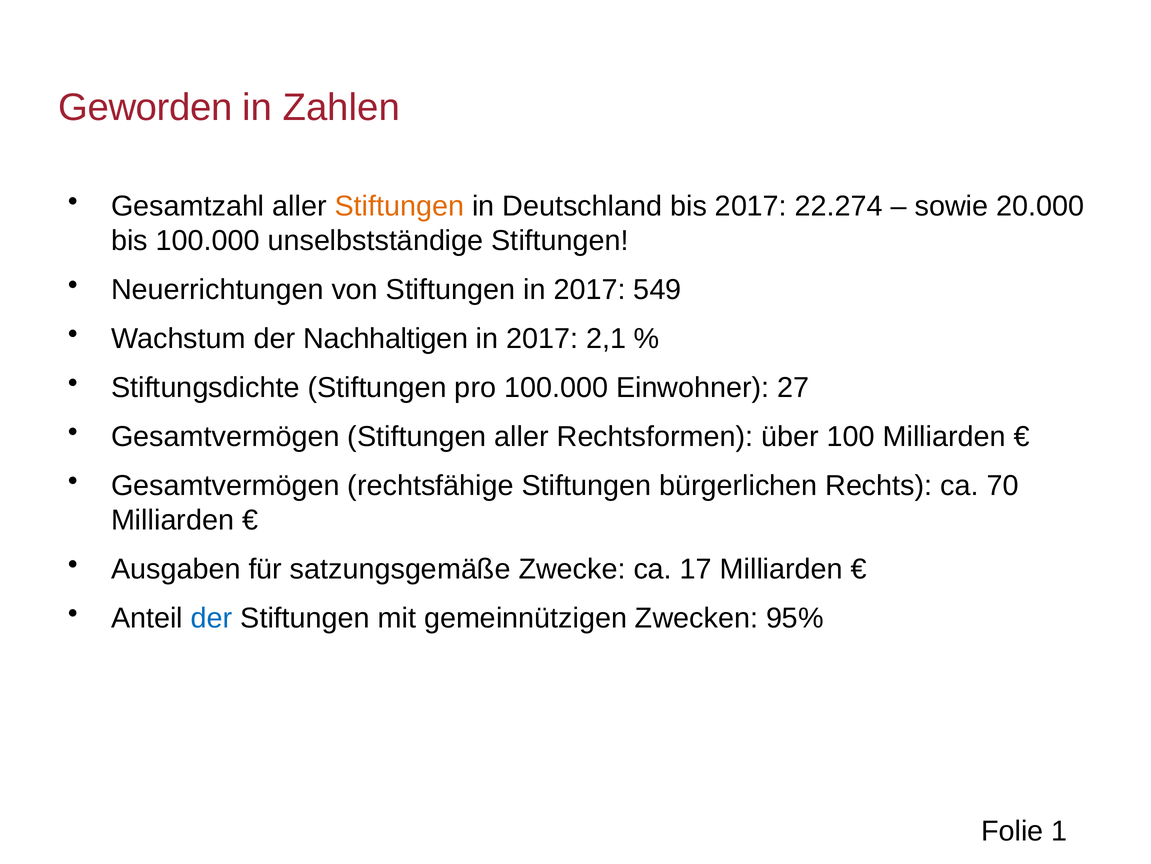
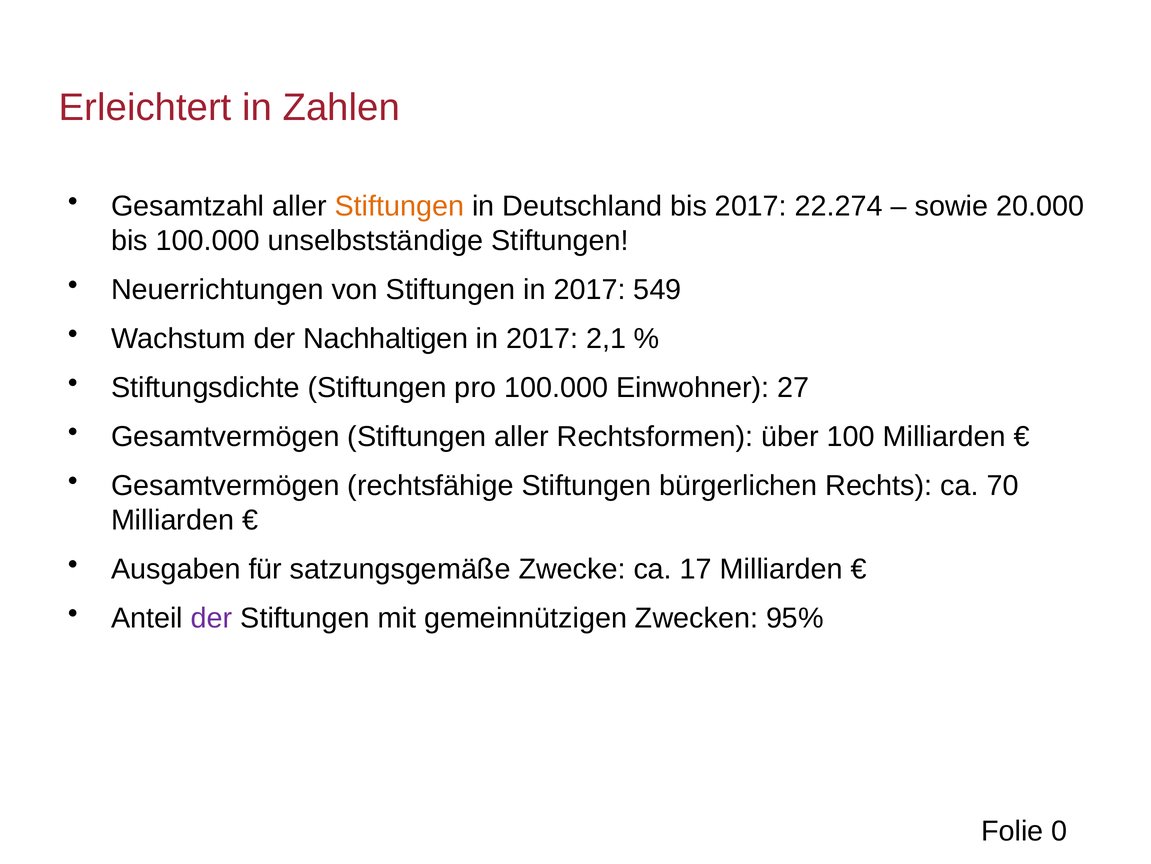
Geworden: Geworden -> Erleichtert (145, 108)
der colour: blue -> purple (212, 618)
1: 1 -> 0 (1059, 831)
